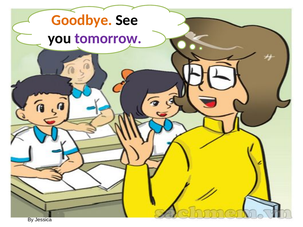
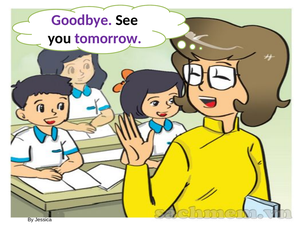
Goodbye colour: orange -> purple (82, 20)
